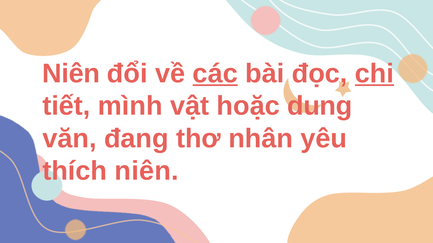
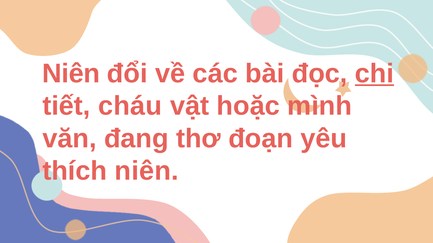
các underline: present -> none (215, 74)
mình: mình -> cháu (130, 106)
dung: dung -> mình (320, 106)
nhân: nhân -> đoạn (261, 139)
